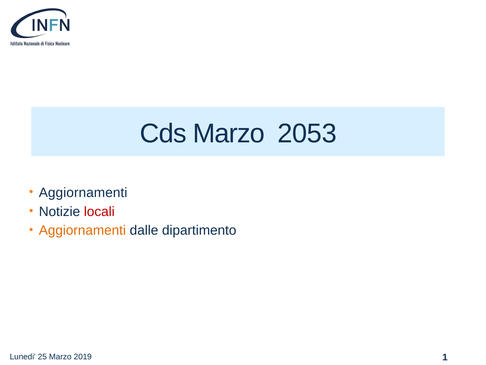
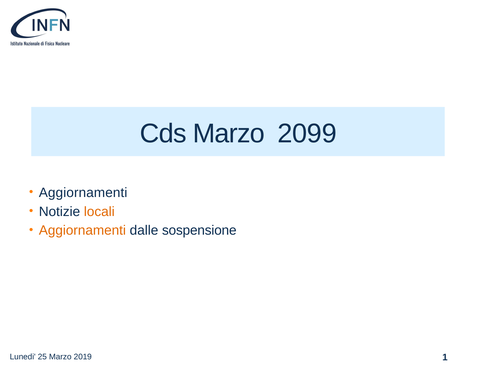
2053: 2053 -> 2099 (307, 133)
locali colour: red -> orange (99, 211)
dipartimento: dipartimento -> sospensione (199, 230)
